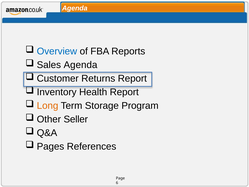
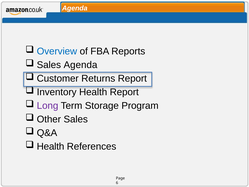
Long colour: orange -> purple (48, 106)
Other Seller: Seller -> Sales (76, 119)
Pages: Pages -> Health (51, 146)
